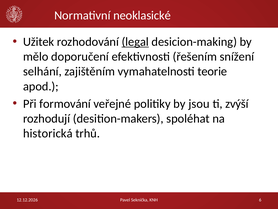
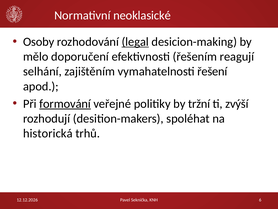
Užitek: Užitek -> Osoby (39, 42)
snížení: snížení -> reagují (237, 57)
teorie: teorie -> řešení (212, 71)
formování underline: none -> present (65, 103)
jsou: jsou -> tržní (199, 103)
